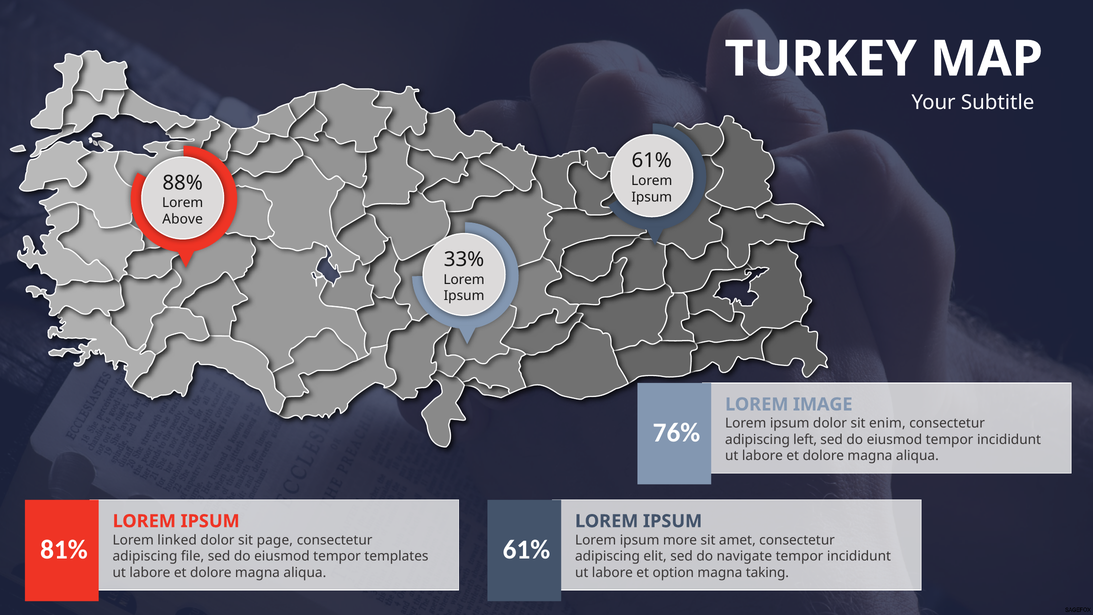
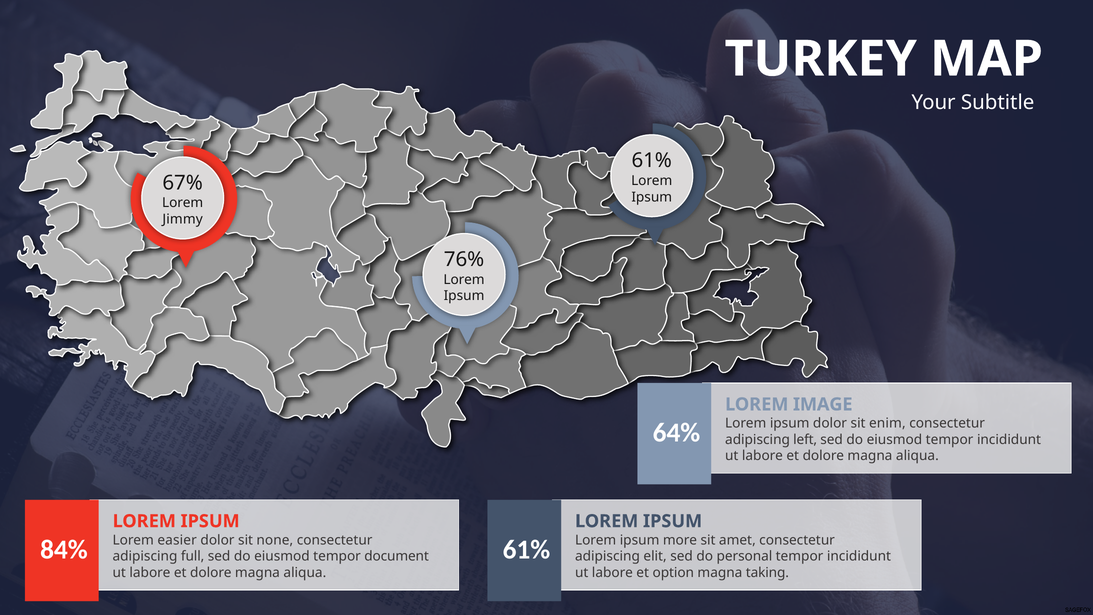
88%: 88% -> 67% (183, 183)
Above: Above -> Jimmy (183, 219)
33%: 33% -> 76% (464, 259)
76%: 76% -> 64% (676, 433)
linked: linked -> easier (177, 540)
page: page -> none (275, 540)
81%: 81% -> 84% (64, 549)
file: file -> full (193, 556)
templates: templates -> document (397, 556)
navigate: navigate -> personal (744, 556)
